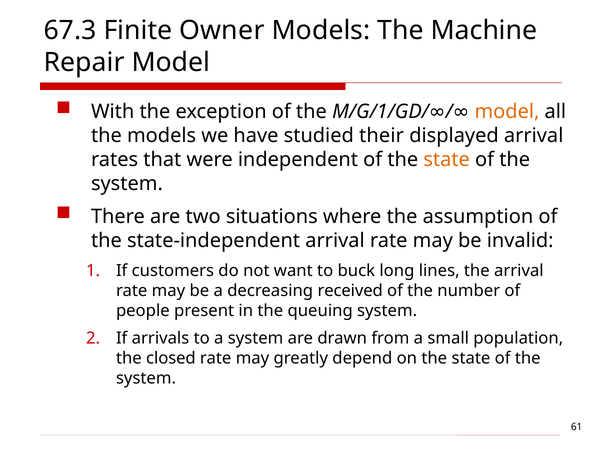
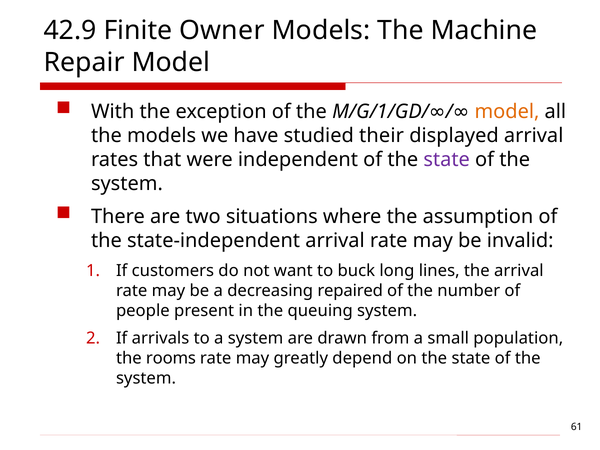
67.3: 67.3 -> 42.9 (70, 31)
state colour: orange -> purple (447, 159)
received: received -> repaired (350, 291)
closed: closed -> rooms (171, 358)
